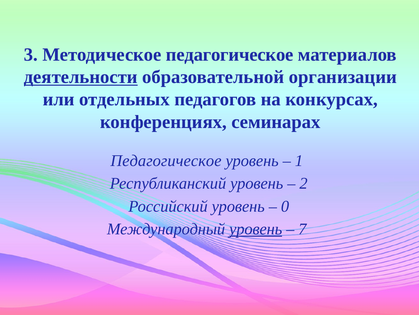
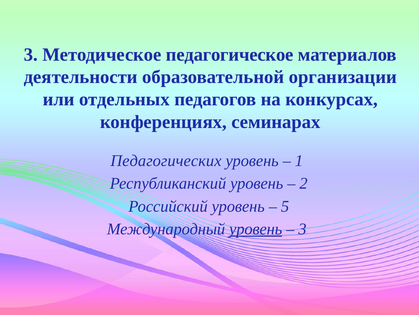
деятельности underline: present -> none (81, 77)
Педагогическое: Педагогическое -> Педагогических (166, 160)
0: 0 -> 5 (285, 206)
7: 7 -> 3 (302, 229)
